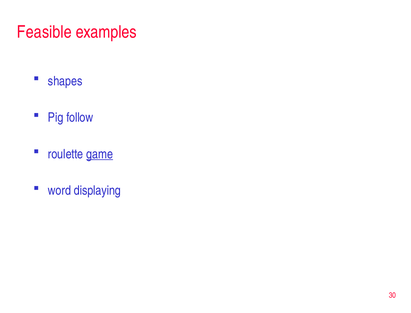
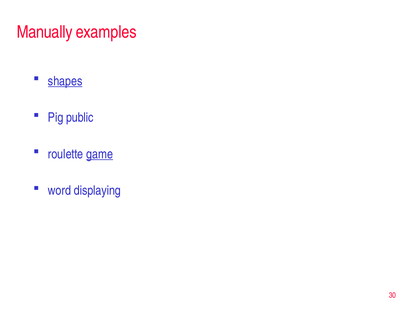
Feasible: Feasible -> Manually (45, 32)
shapes underline: none -> present (65, 81)
follow: follow -> public (80, 118)
